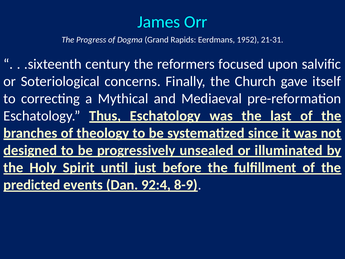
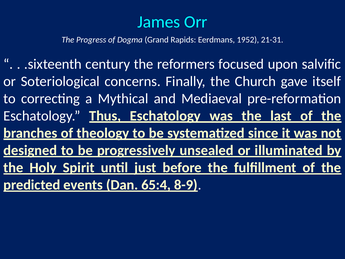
92:4: 92:4 -> 65:4 (156, 185)
